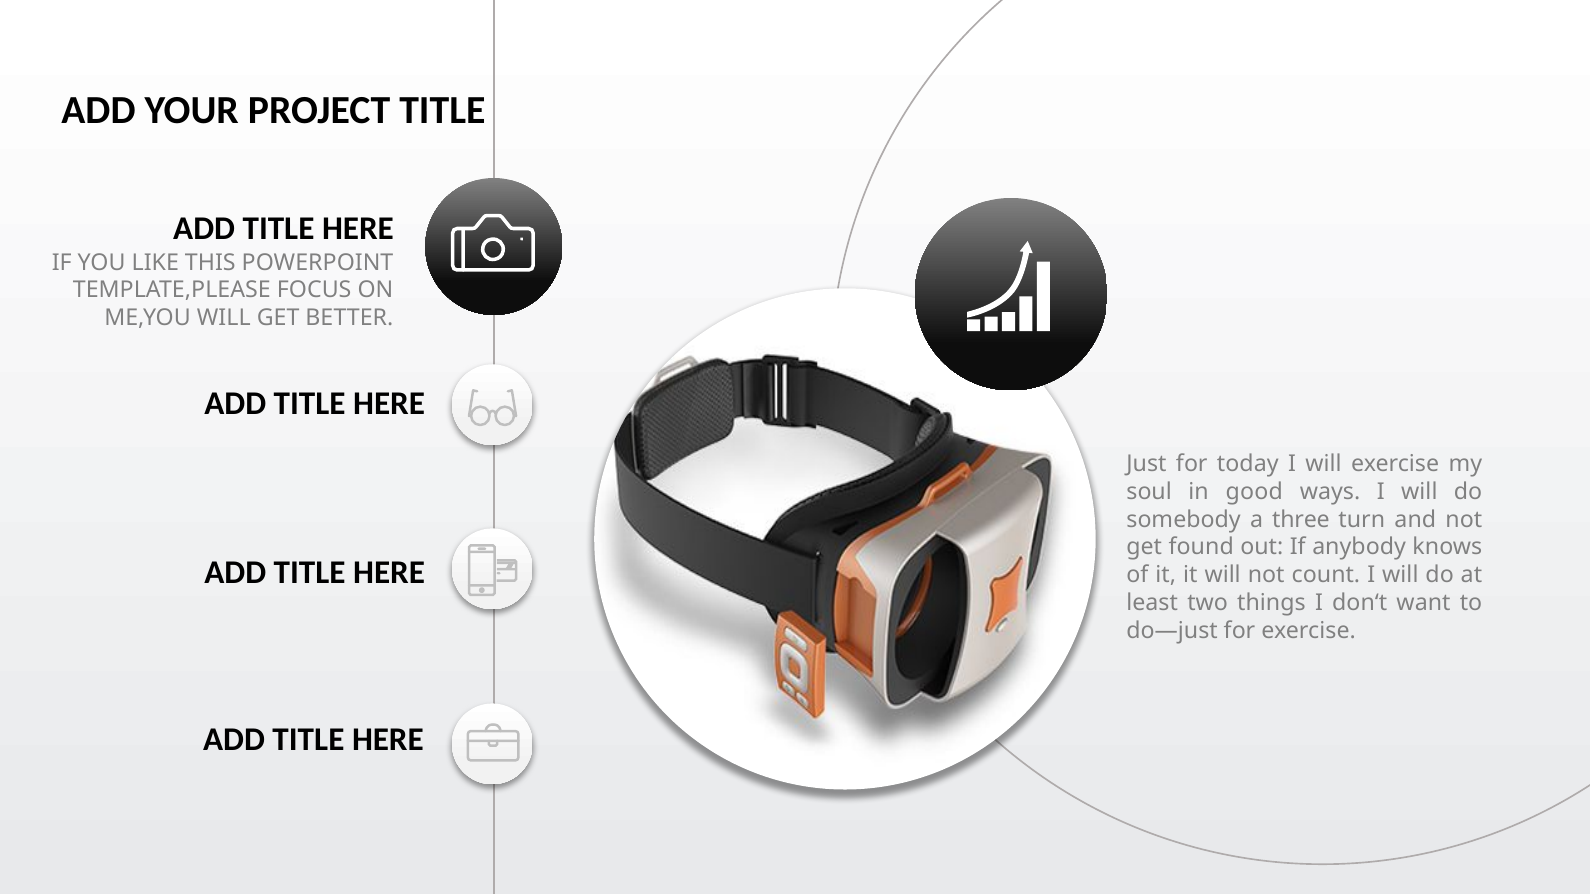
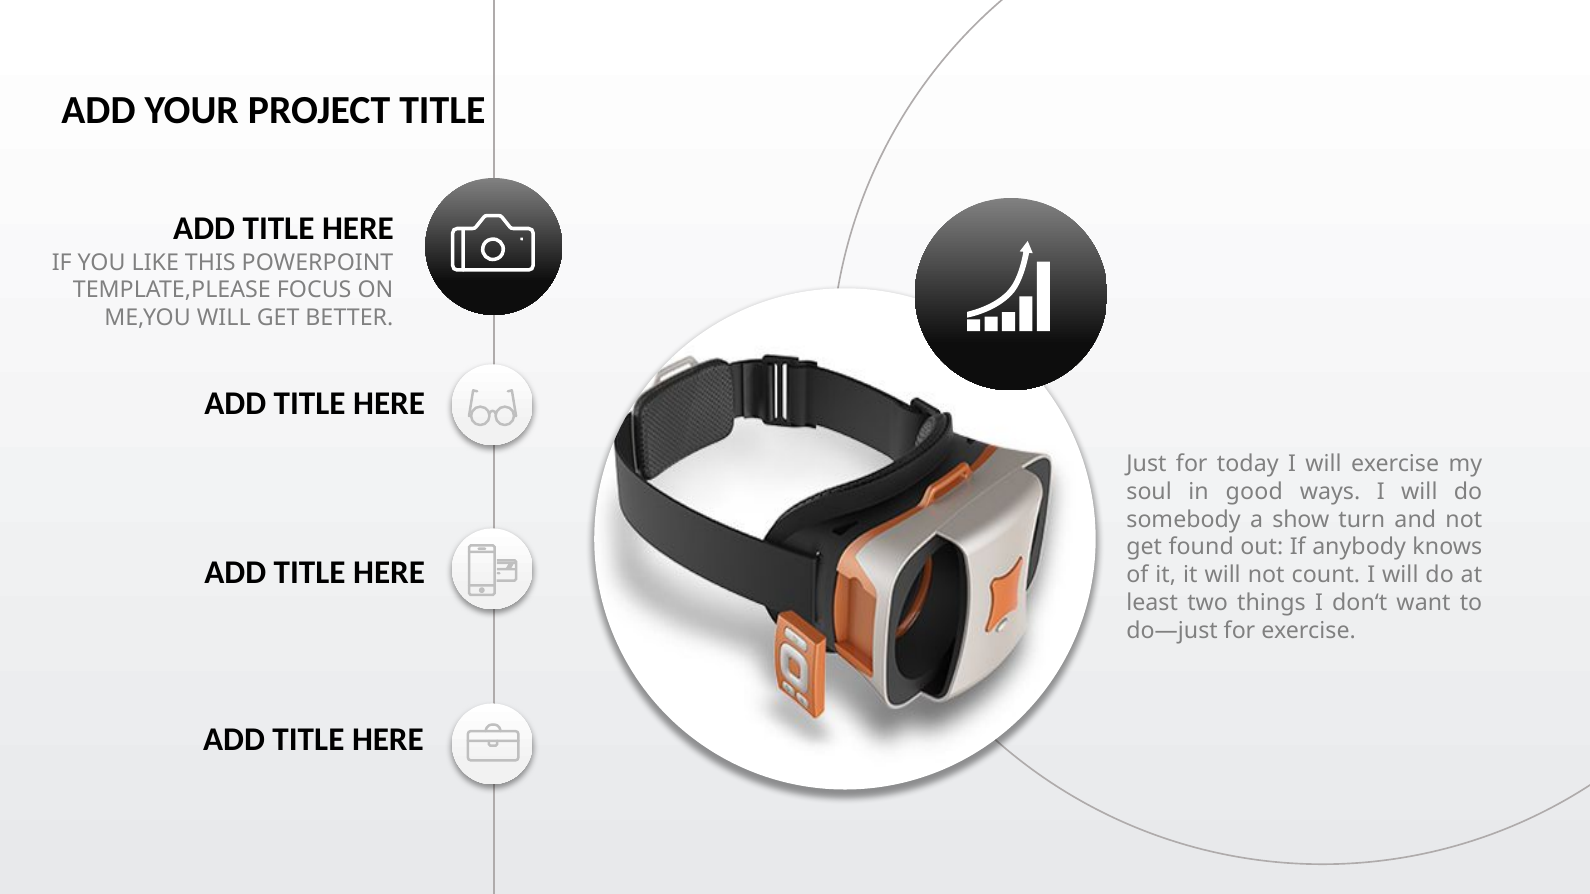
three: three -> show (1301, 520)
